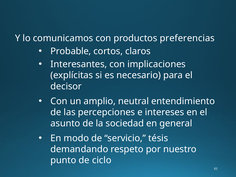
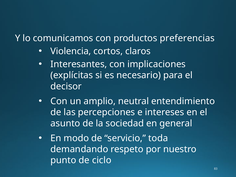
Probable: Probable -> Violencia (71, 51)
tésis: tésis -> toda (158, 138)
